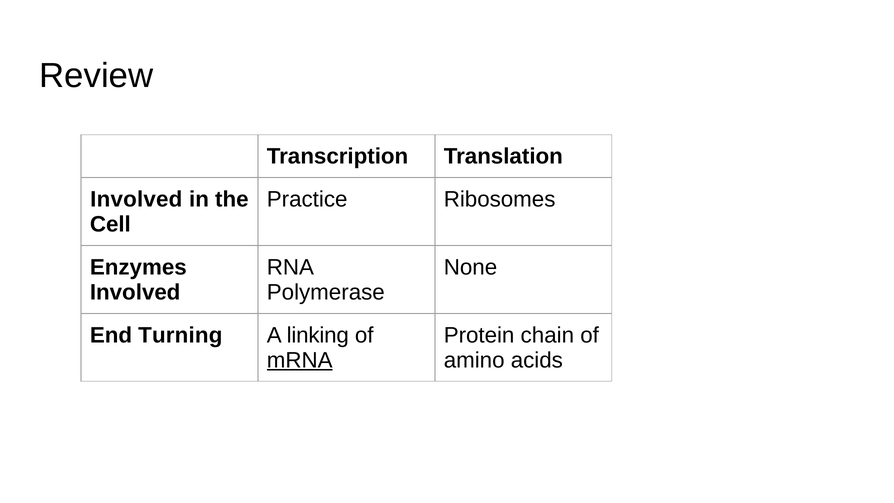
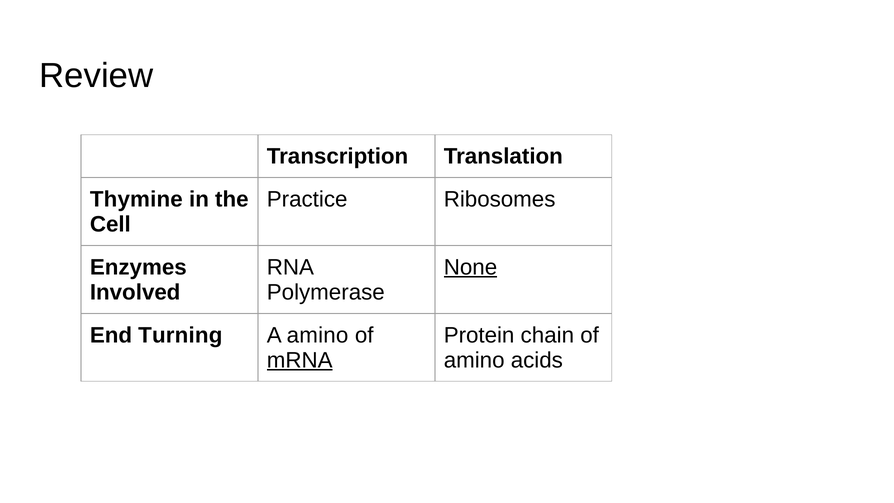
Involved: Involved -> Thymine (136, 199)
None underline: none -> present (470, 267)
A linking: linking -> amino (318, 335)
